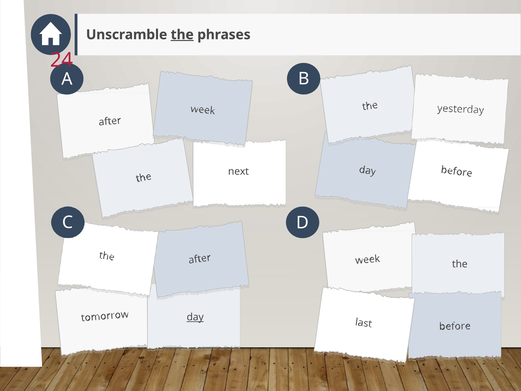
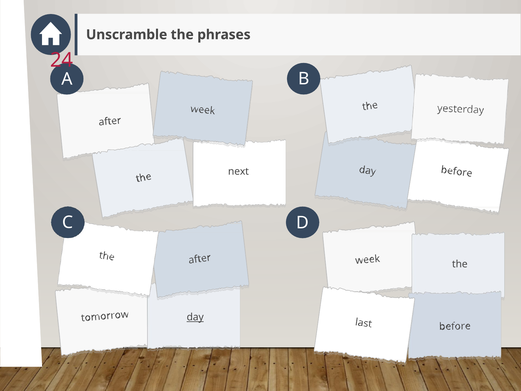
the underline: present -> none (182, 35)
